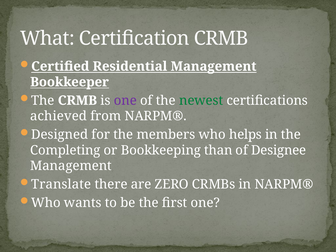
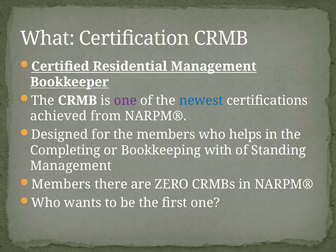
newest colour: green -> blue (201, 100)
than: than -> with (218, 150)
Designee: Designee -> Standing (279, 150)
Translate: Translate -> Members (61, 184)
